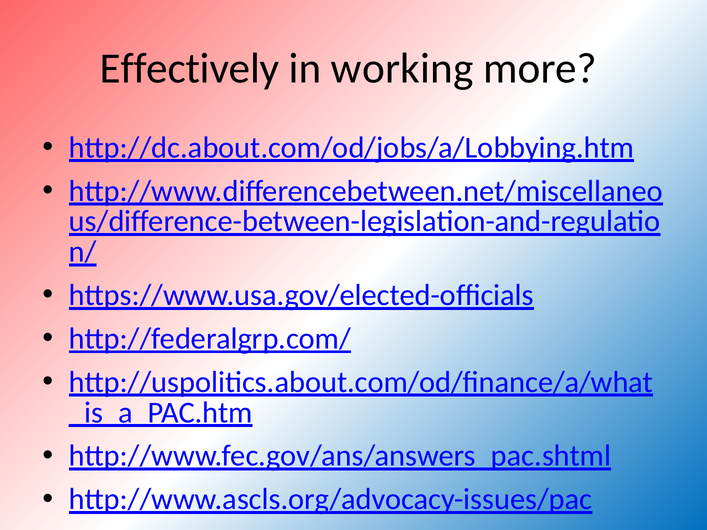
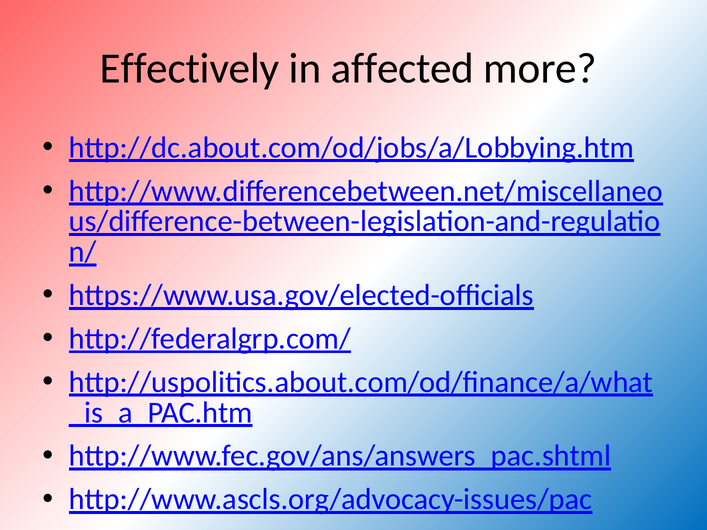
working: working -> affected (402, 68)
